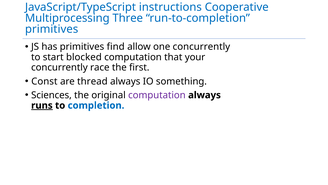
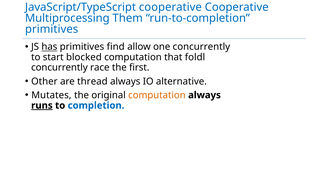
JavaScript/TypeScript instructions: instructions -> cooperative (170, 7)
Three: Three -> Them (128, 18)
has underline: none -> present (49, 47)
your: your -> foldl (195, 57)
Const: Const -> Other (44, 81)
something: something -> alternative (181, 81)
Sciences: Sciences -> Mutates (51, 95)
computation colour: purple -> orange (157, 95)
